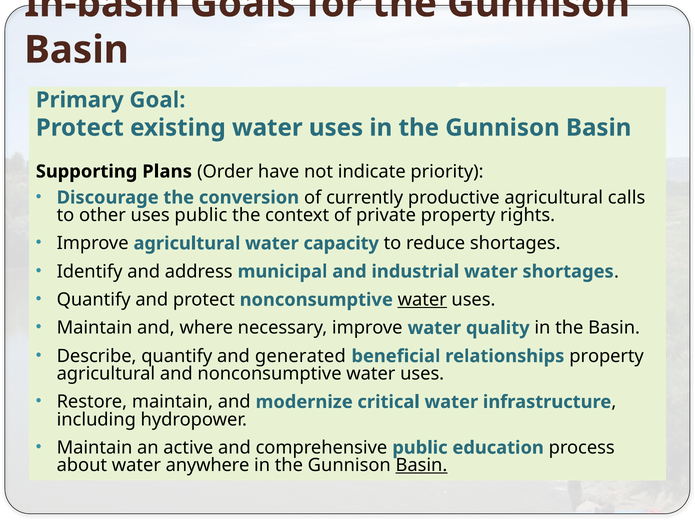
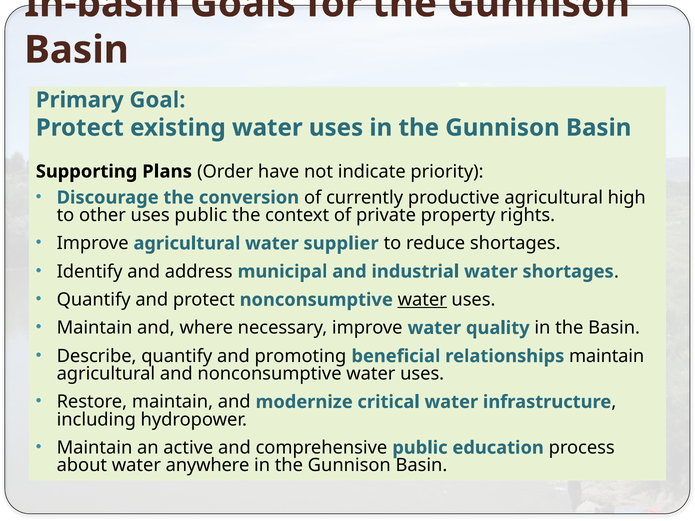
calls: calls -> high (627, 198)
capacity: capacity -> supplier (341, 243)
generated: generated -> promoting (300, 356)
relationships property: property -> maintain (607, 356)
Basin underline: present -> none (421, 466)
